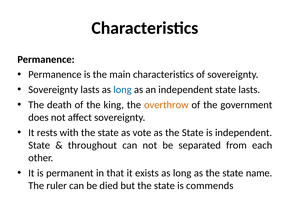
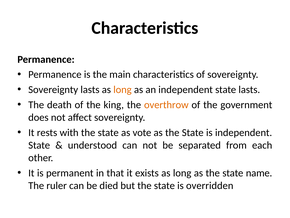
long colour: blue -> orange (122, 89)
throughout: throughout -> understood (92, 145)
commends: commends -> overridden (210, 185)
